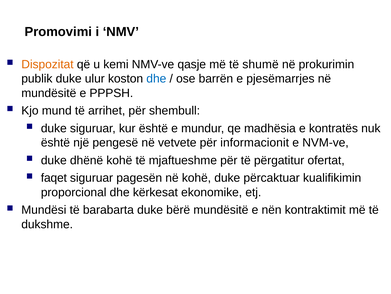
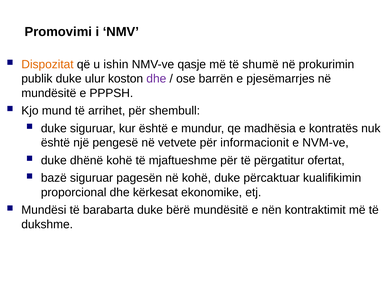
kemi: kemi -> ishin (116, 64)
dhe colour: blue -> purple (156, 79)
faqet: faqet -> bazë (54, 178)
